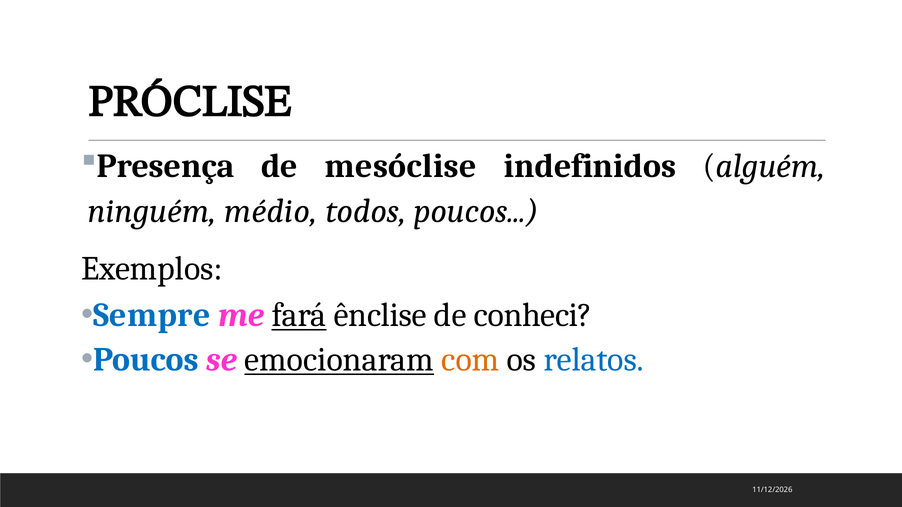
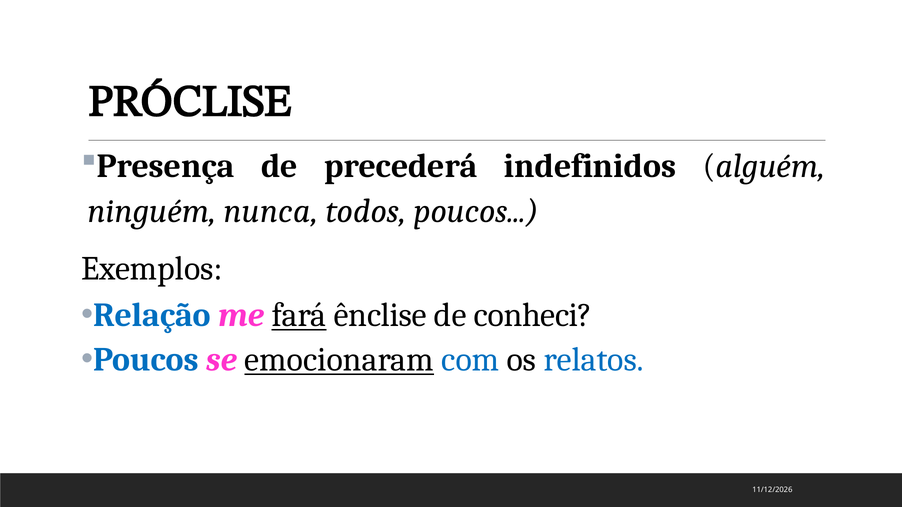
mesóclise: mesóclise -> precederá (401, 166)
médio: médio -> nunca (271, 211)
Sempre: Sempre -> Relação (152, 315)
com colour: orange -> blue (470, 360)
